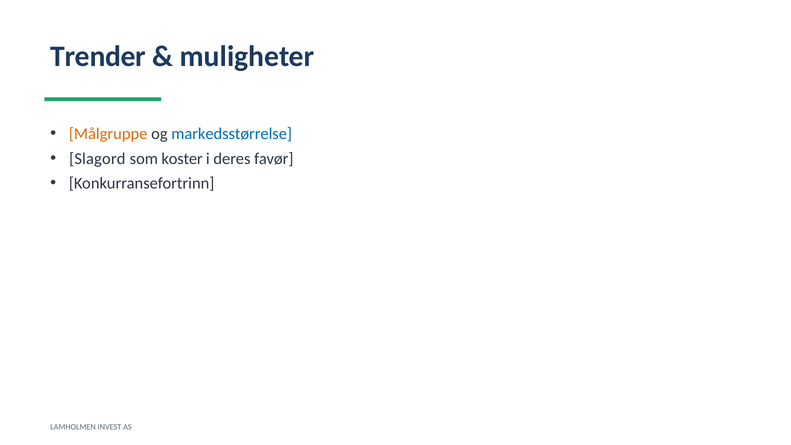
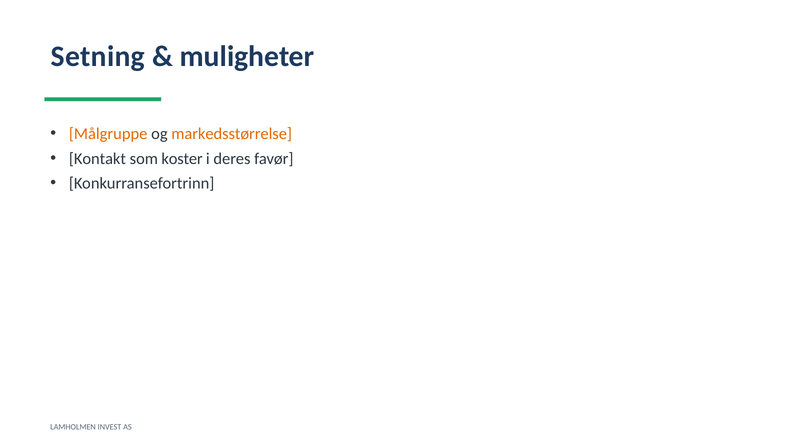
Trender: Trender -> Setning (98, 56)
markedsstørrelse colour: blue -> orange (232, 134)
Slagord: Slagord -> Kontakt (97, 159)
